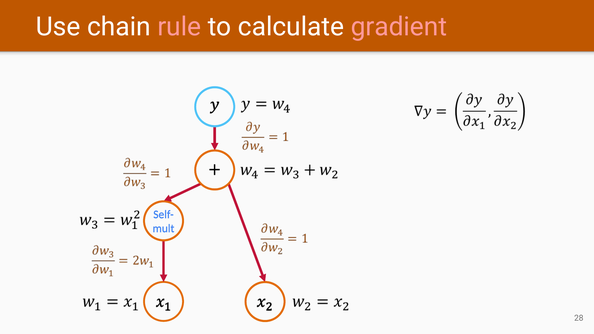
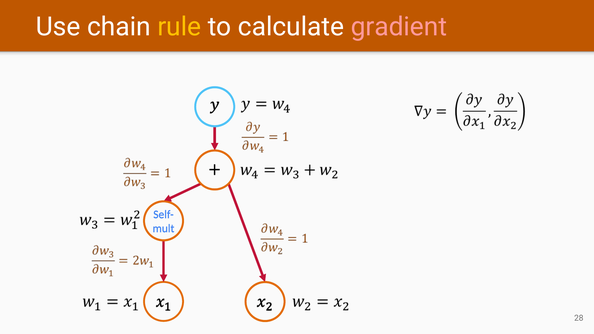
rule colour: pink -> yellow (179, 27)
